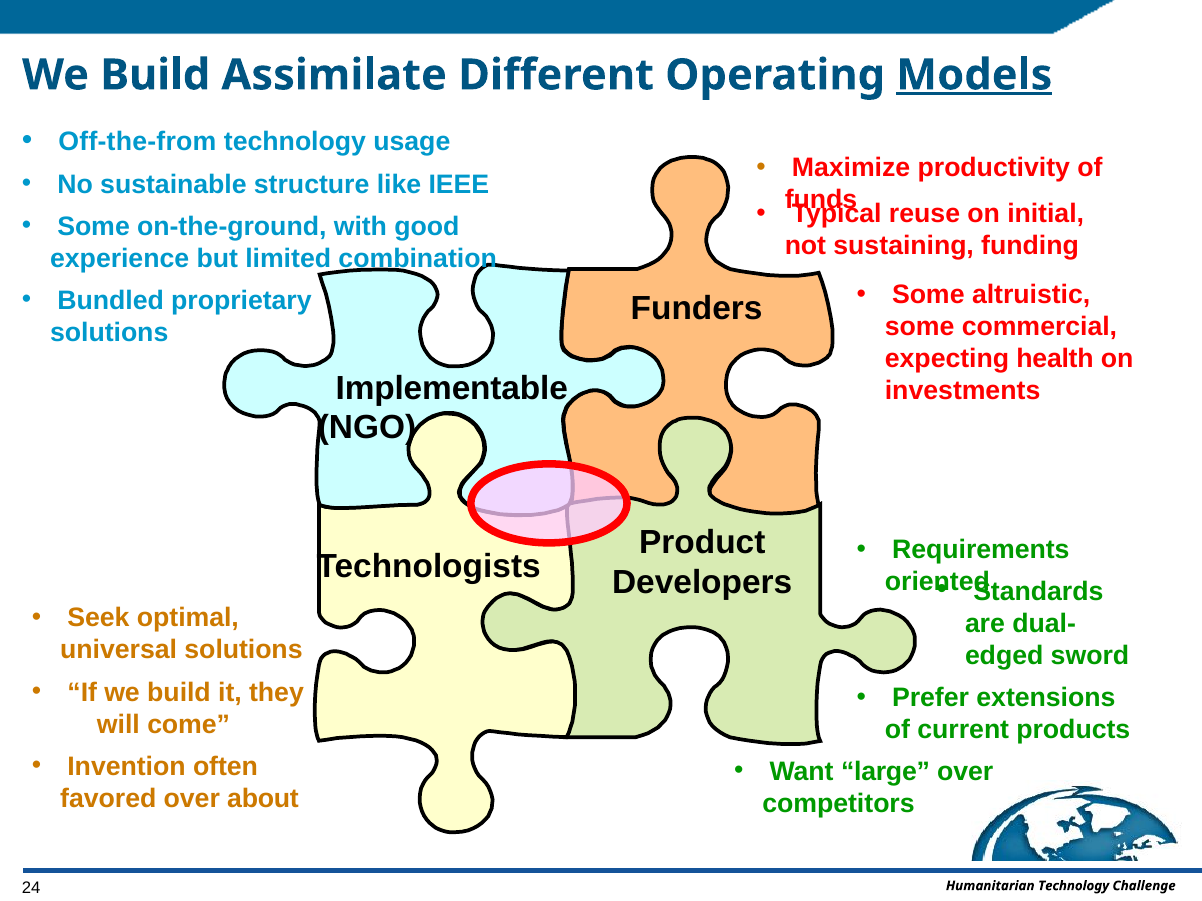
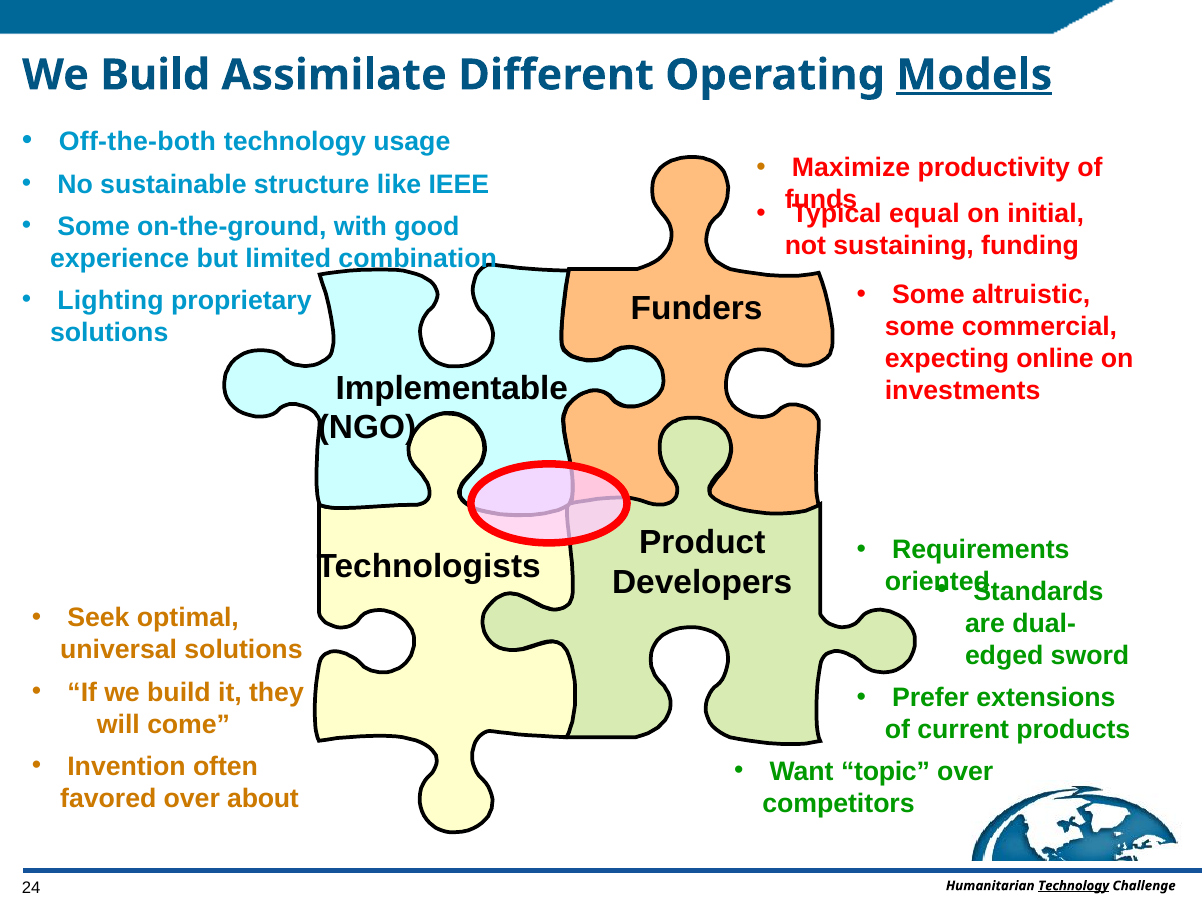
Off-the-from: Off-the-from -> Off-the-both (137, 142)
reuse: reuse -> equal (924, 214)
Bundled: Bundled -> Lighting (111, 301)
health: health -> online (1055, 359)
large: large -> topic (885, 772)
Technology underline: none -> present (1074, 886)
